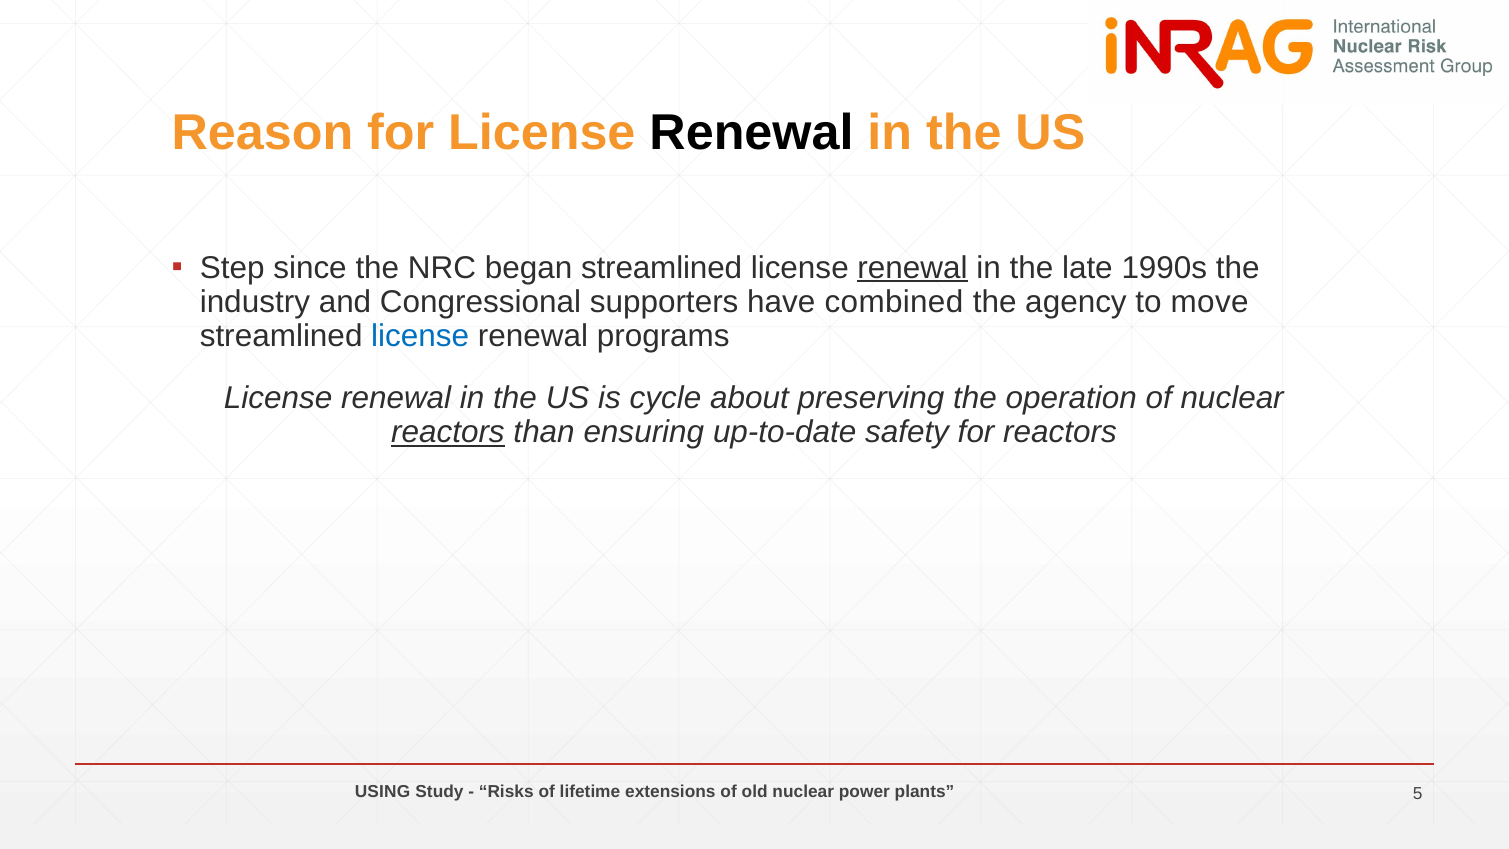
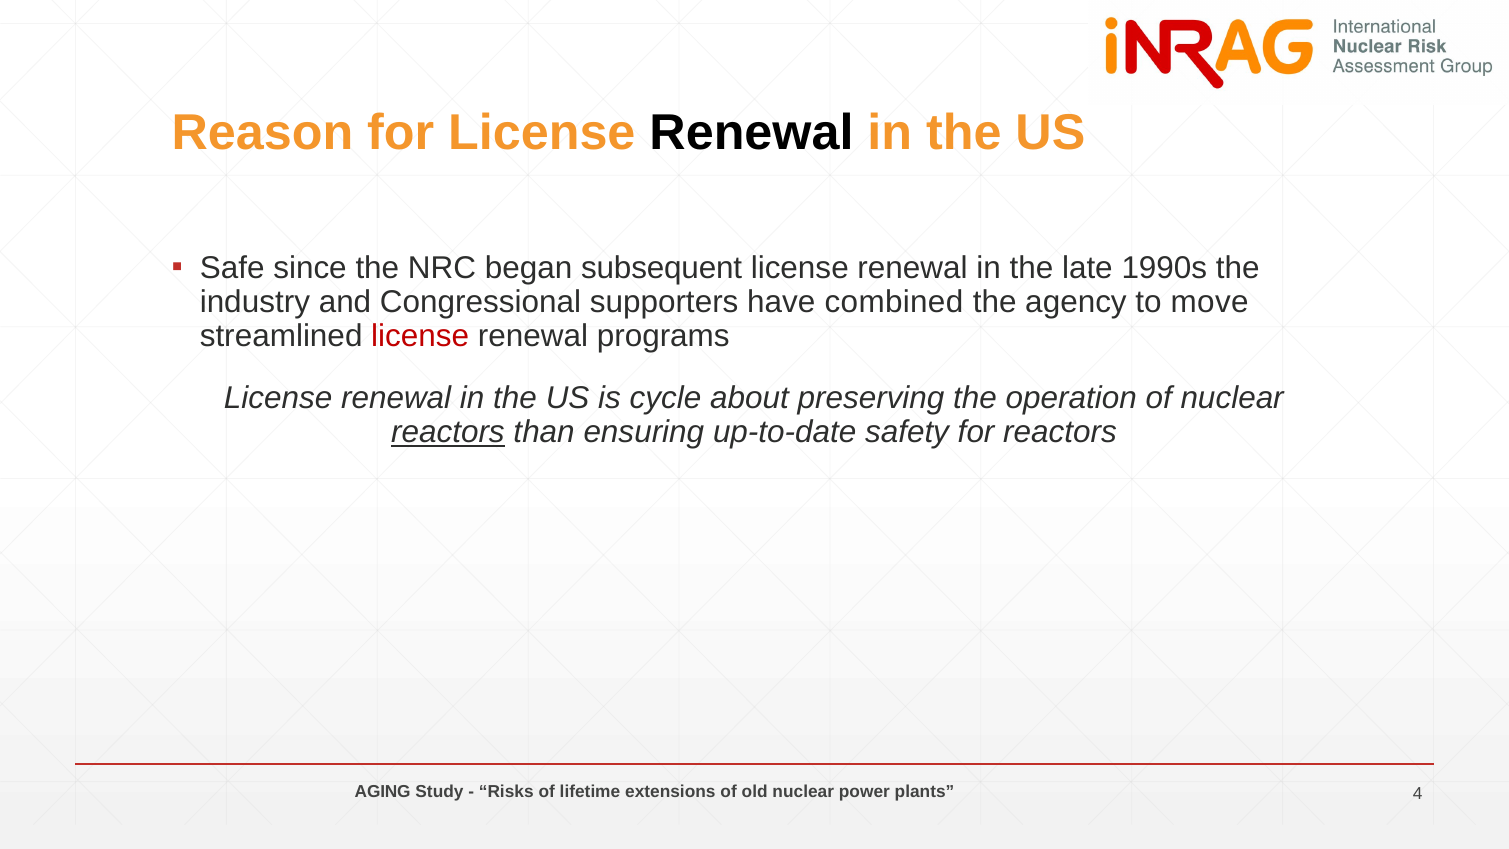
Step: Step -> Safe (232, 268)
began streamlined: streamlined -> subsequent (662, 268)
renewal underline: present -> none (913, 268)
license colour: blue -> red (420, 336)
USING: USING -> AGING (383, 792)
5: 5 -> 4 (1418, 793)
